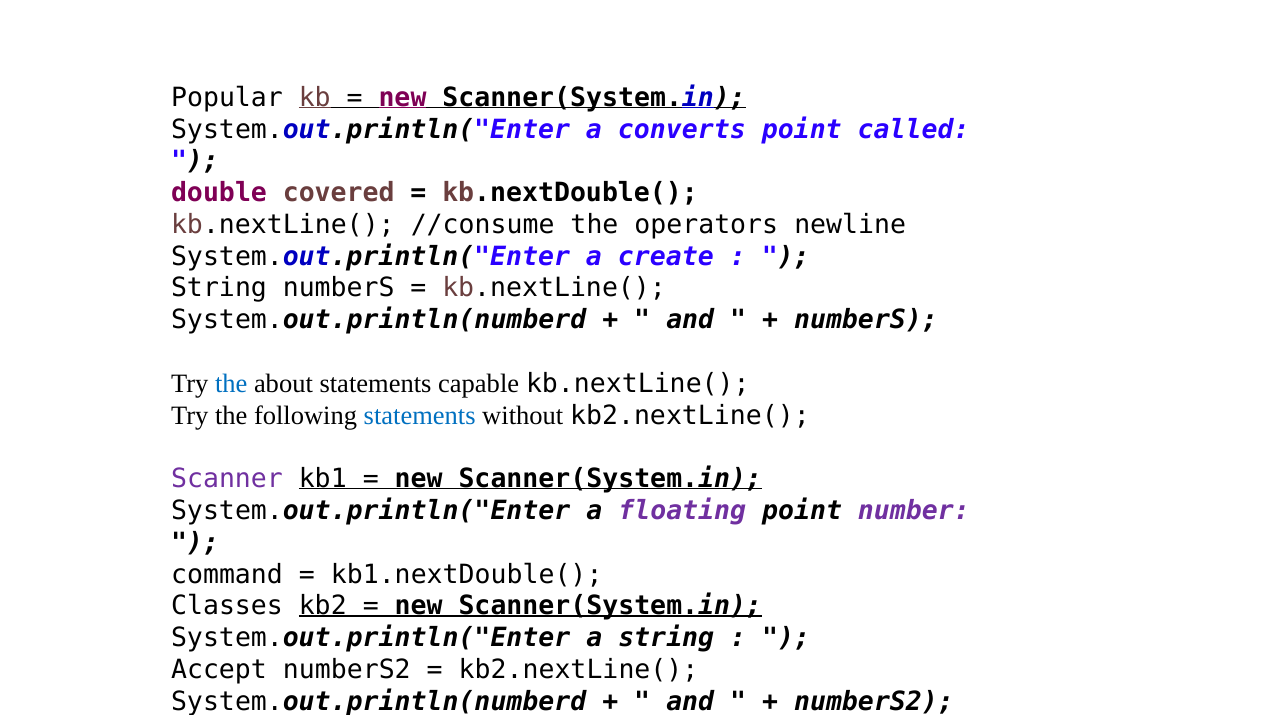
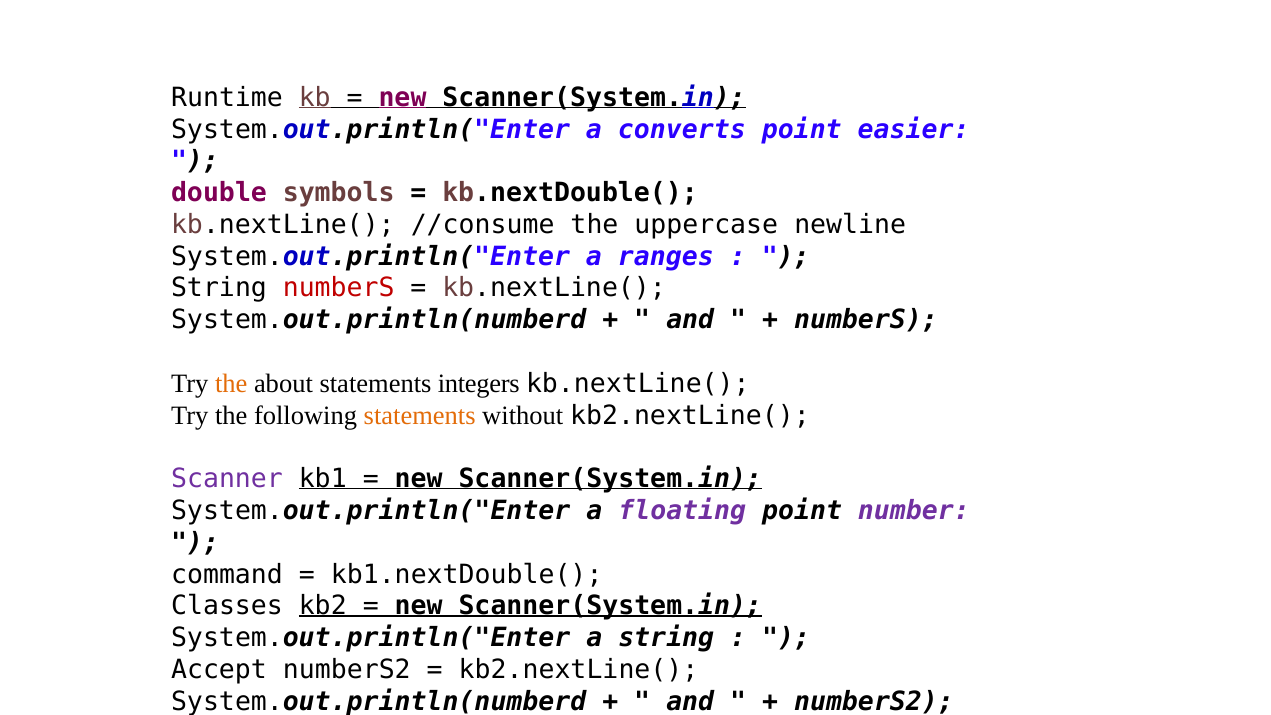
Popular: Popular -> Runtime (227, 98)
called: called -> easier (914, 129)
covered: covered -> symbols (339, 193)
operators: operators -> uppercase (706, 225)
create: create -> ranges (666, 256)
numberS colour: black -> red (339, 288)
the colour: blue -> orange (231, 384)
capable: capable -> integers (479, 384)
statements colour: blue -> orange (420, 415)
